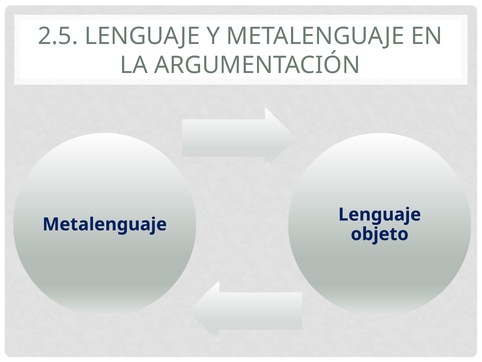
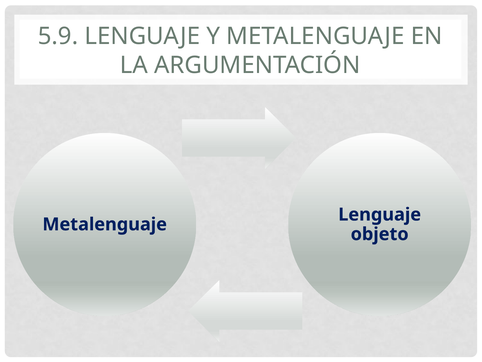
2.5: 2.5 -> 5.9 (58, 36)
